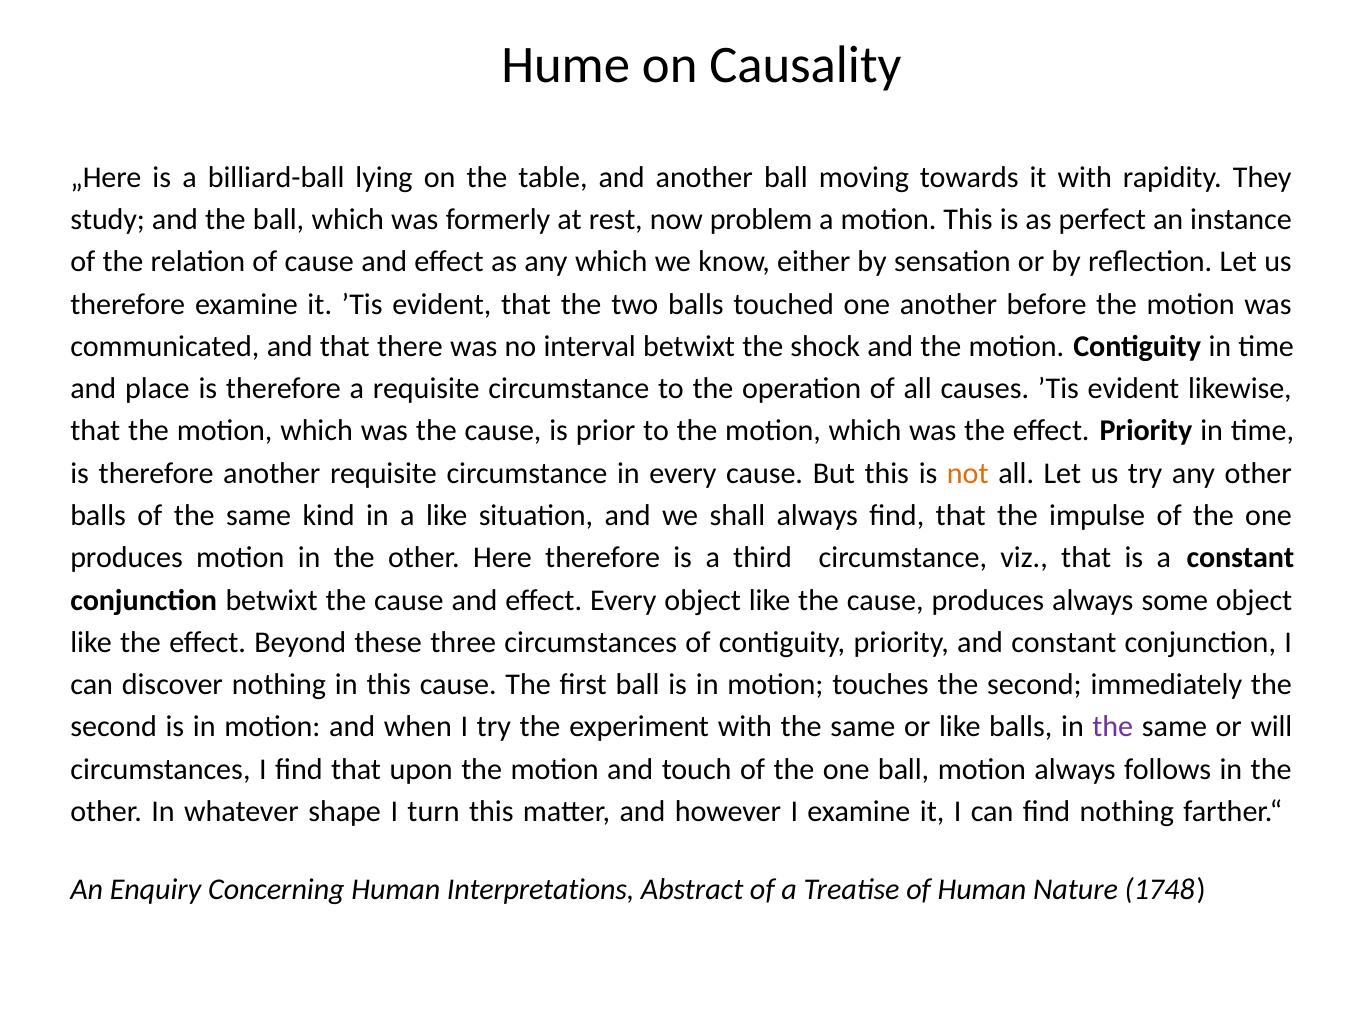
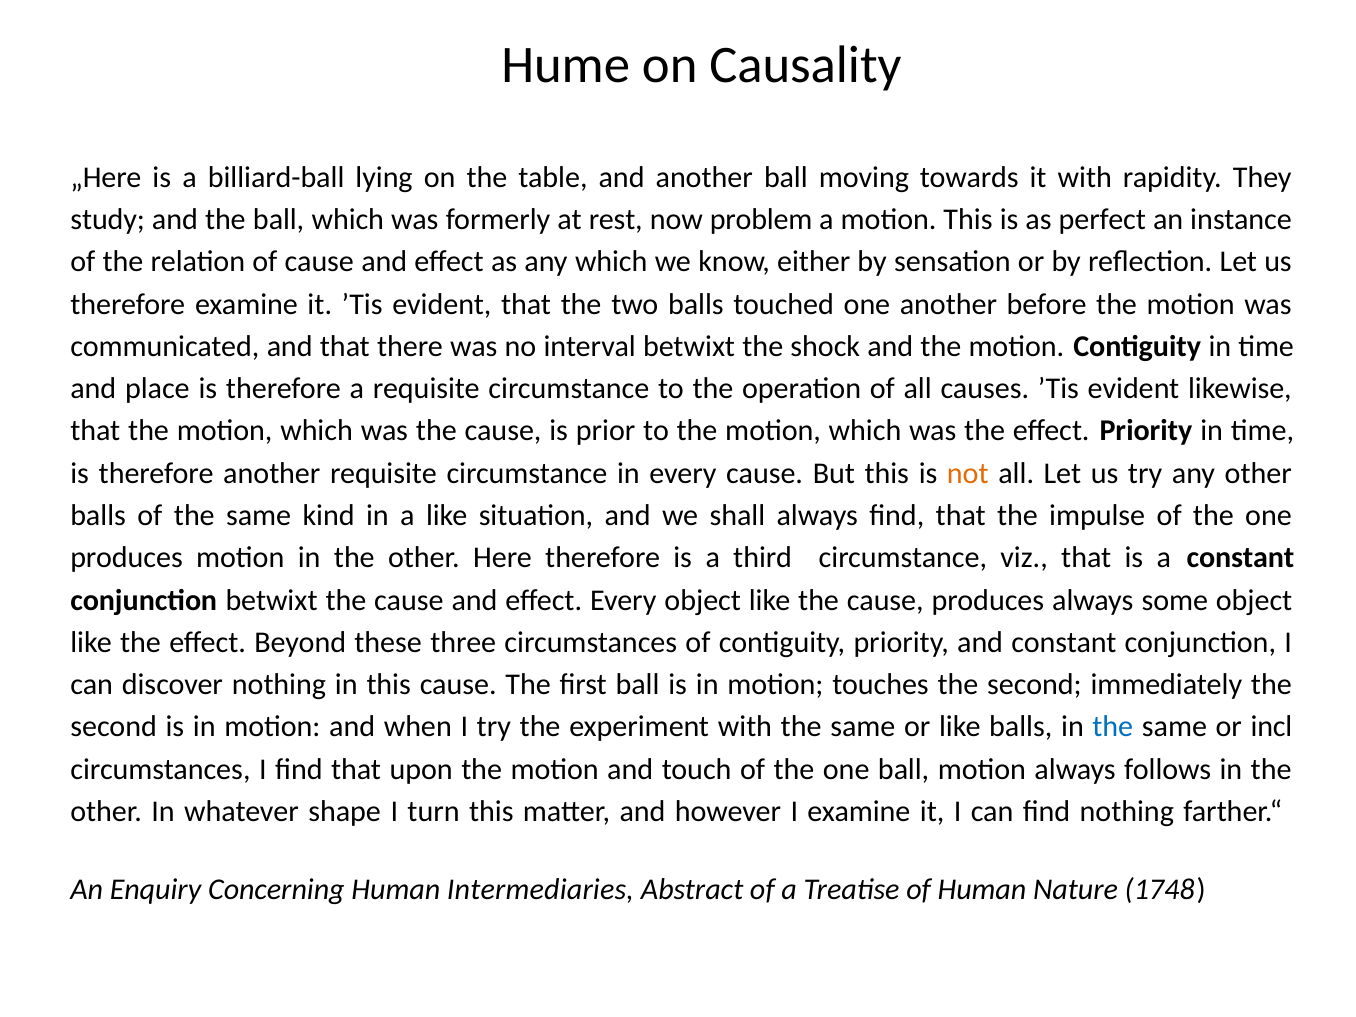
the colour: purple -> blue (1113, 727)
will: will -> incl (1271, 727)
Interpretations: Interpretations -> Intermediaries (540, 890)
